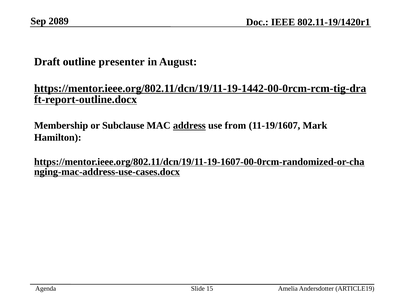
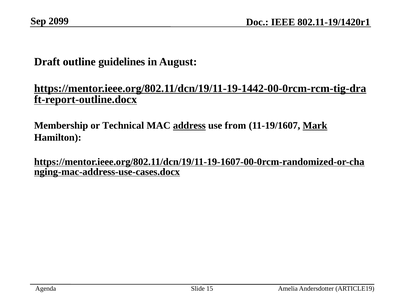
2089: 2089 -> 2099 (59, 21)
presenter: presenter -> guidelines (122, 62)
Subclause: Subclause -> Technical (123, 126)
Mark underline: none -> present (315, 126)
